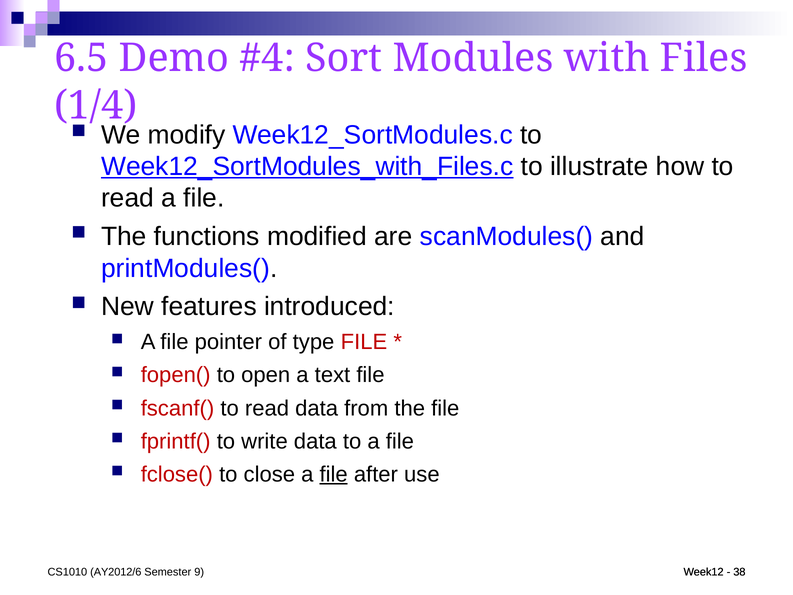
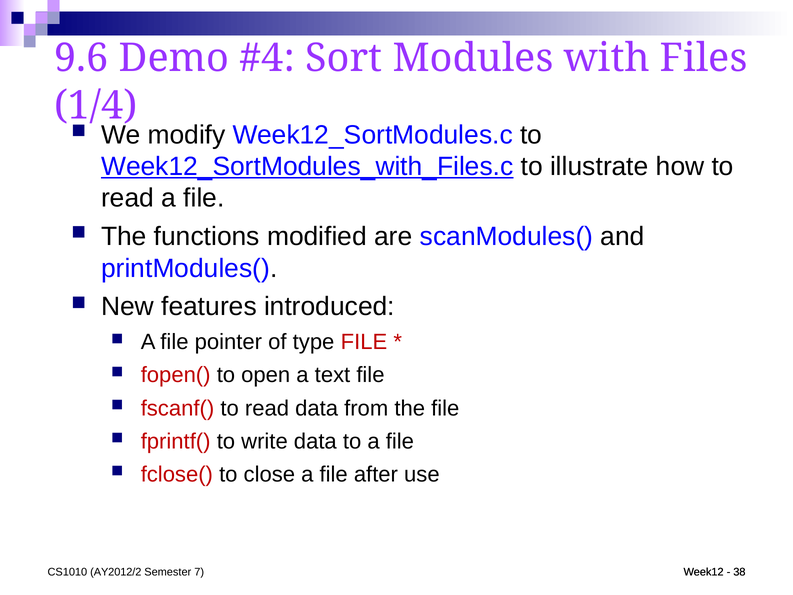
6.5: 6.5 -> 9.6 (81, 58)
file underline: present -> none (334, 474)
AY2012/6: AY2012/6 -> AY2012/2 (116, 572)
9: 9 -> 7 (199, 572)
